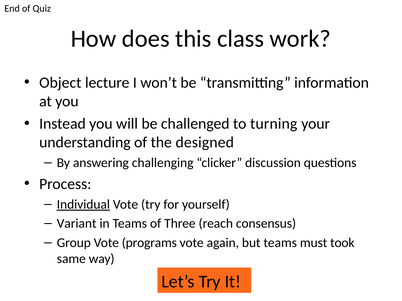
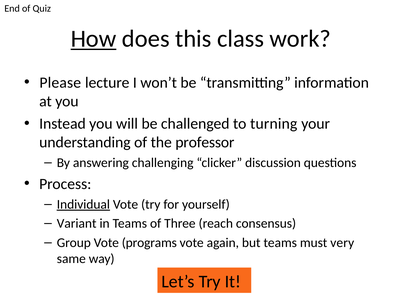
How underline: none -> present (94, 39)
Object: Object -> Please (60, 83)
designed: designed -> professor (205, 143)
took: took -> very (342, 243)
